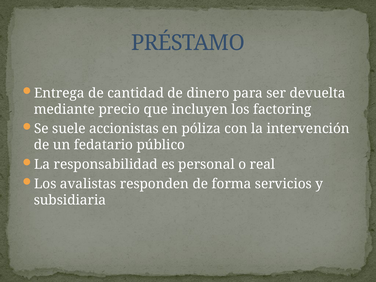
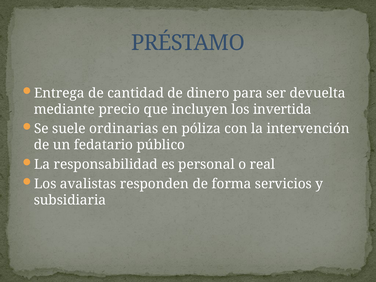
factoring: factoring -> invertida (282, 109)
accionistas: accionistas -> ordinarias (124, 129)
